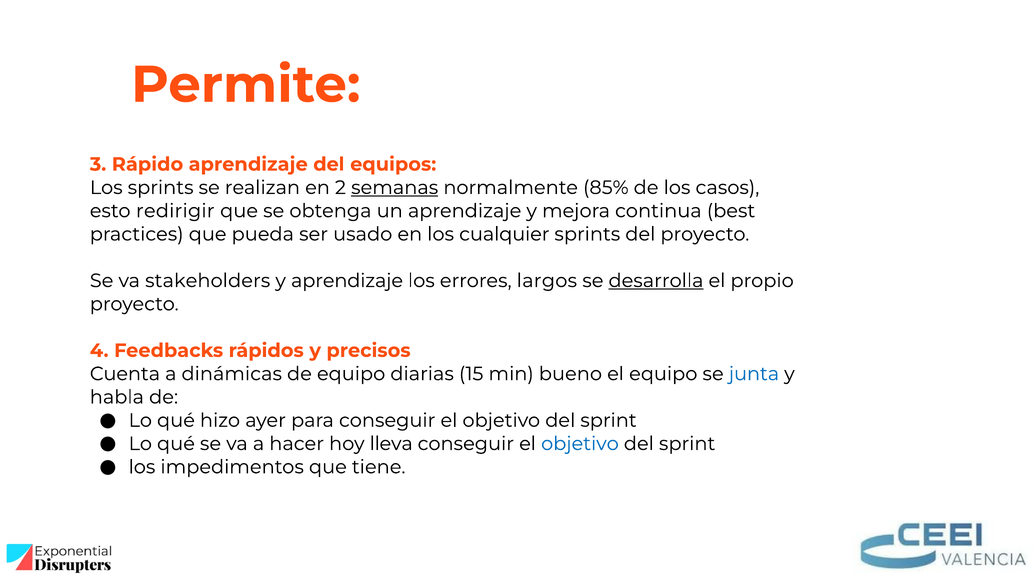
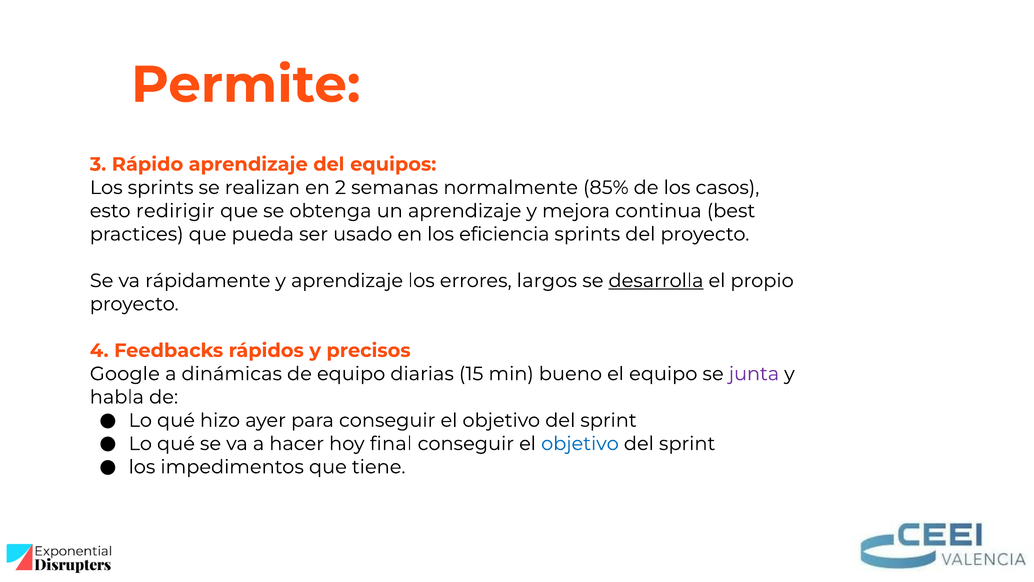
semanas underline: present -> none (395, 187)
cualquier: cualquier -> eficiencia (504, 234)
stakeholders: stakeholders -> rápidamente (208, 281)
Cuenta: Cuenta -> Google (125, 374)
junta colour: blue -> purple (754, 374)
lleva: lleva -> final (391, 443)
